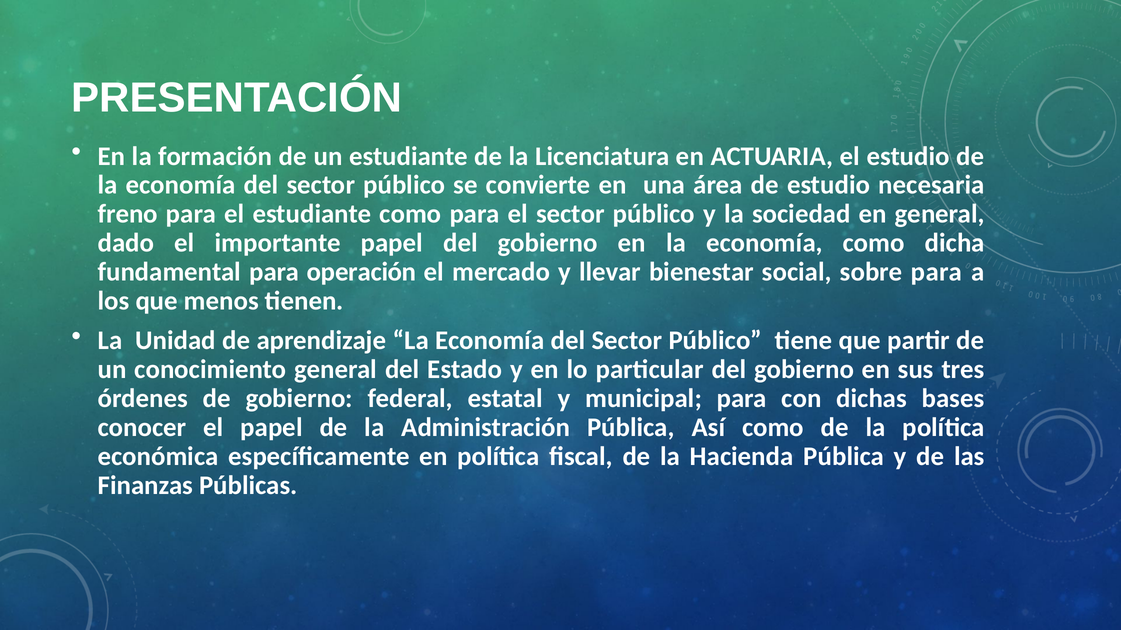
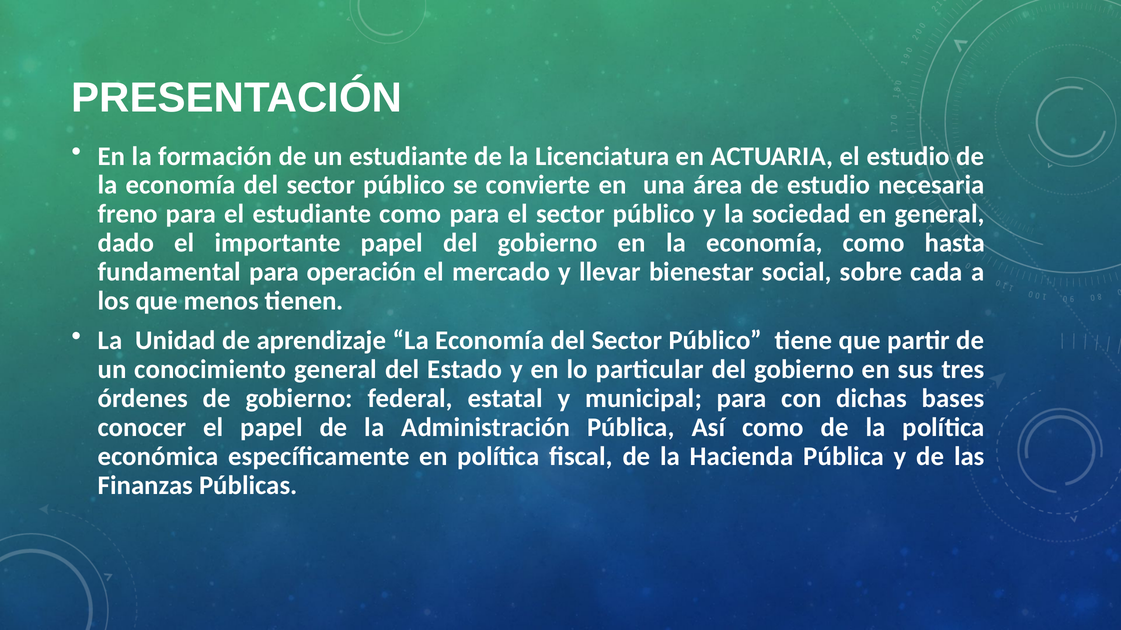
dicha: dicha -> hasta (955, 243)
sobre para: para -> cada (937, 272)
